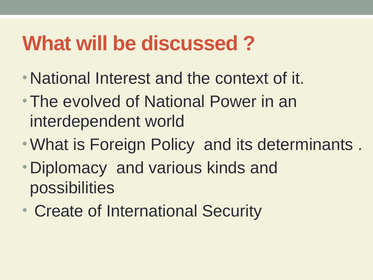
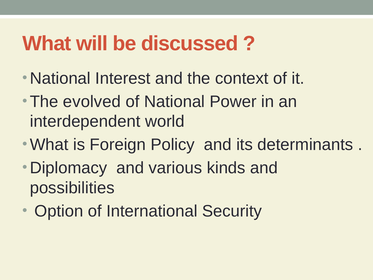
Create: Create -> Option (59, 211)
